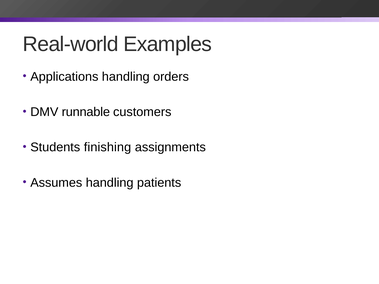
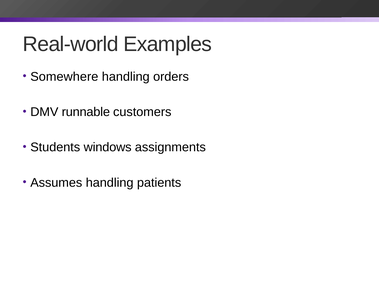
Applications: Applications -> Somewhere (64, 77)
finishing: finishing -> windows (108, 147)
